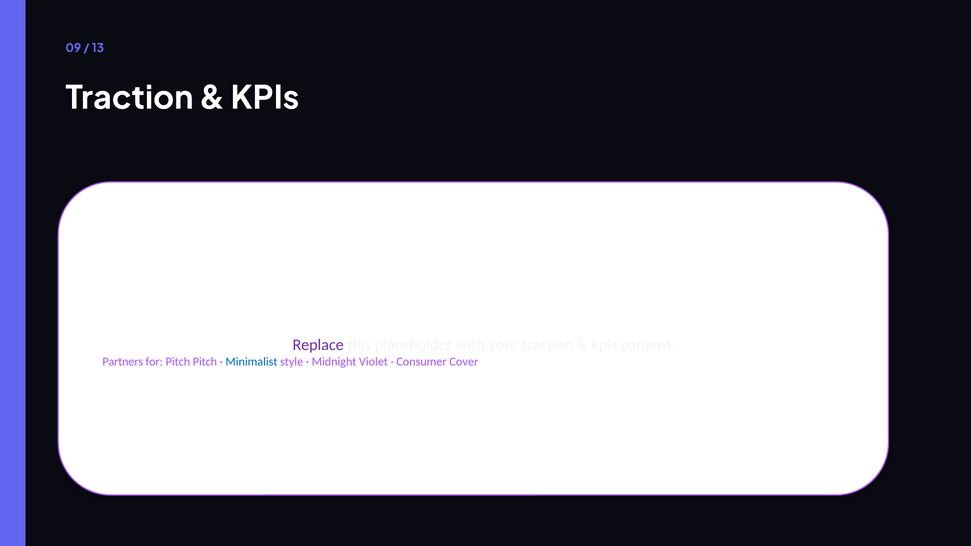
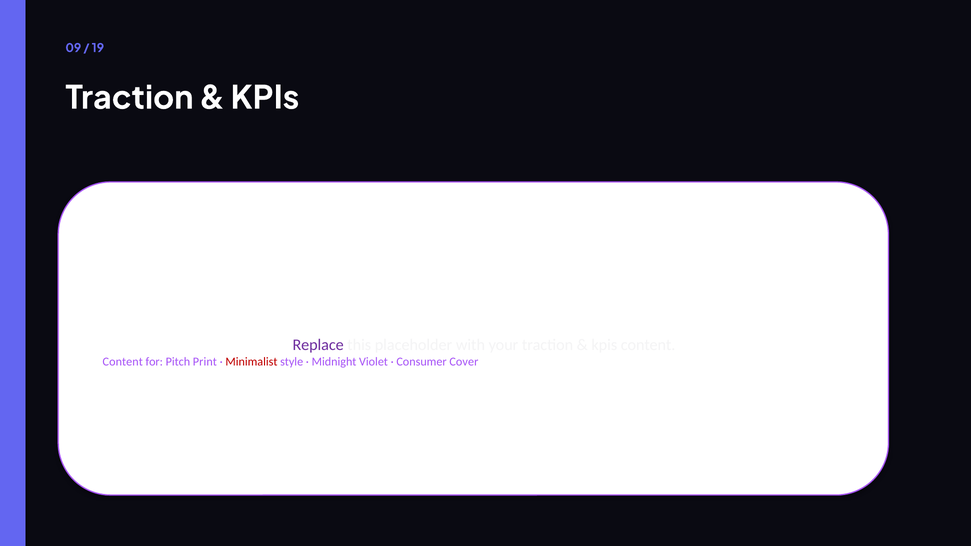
13: 13 -> 19 (98, 48)
Partners: Partners -> Content (123, 362)
Pitch Pitch: Pitch -> Print (205, 362)
Minimalist colour: blue -> red (251, 362)
